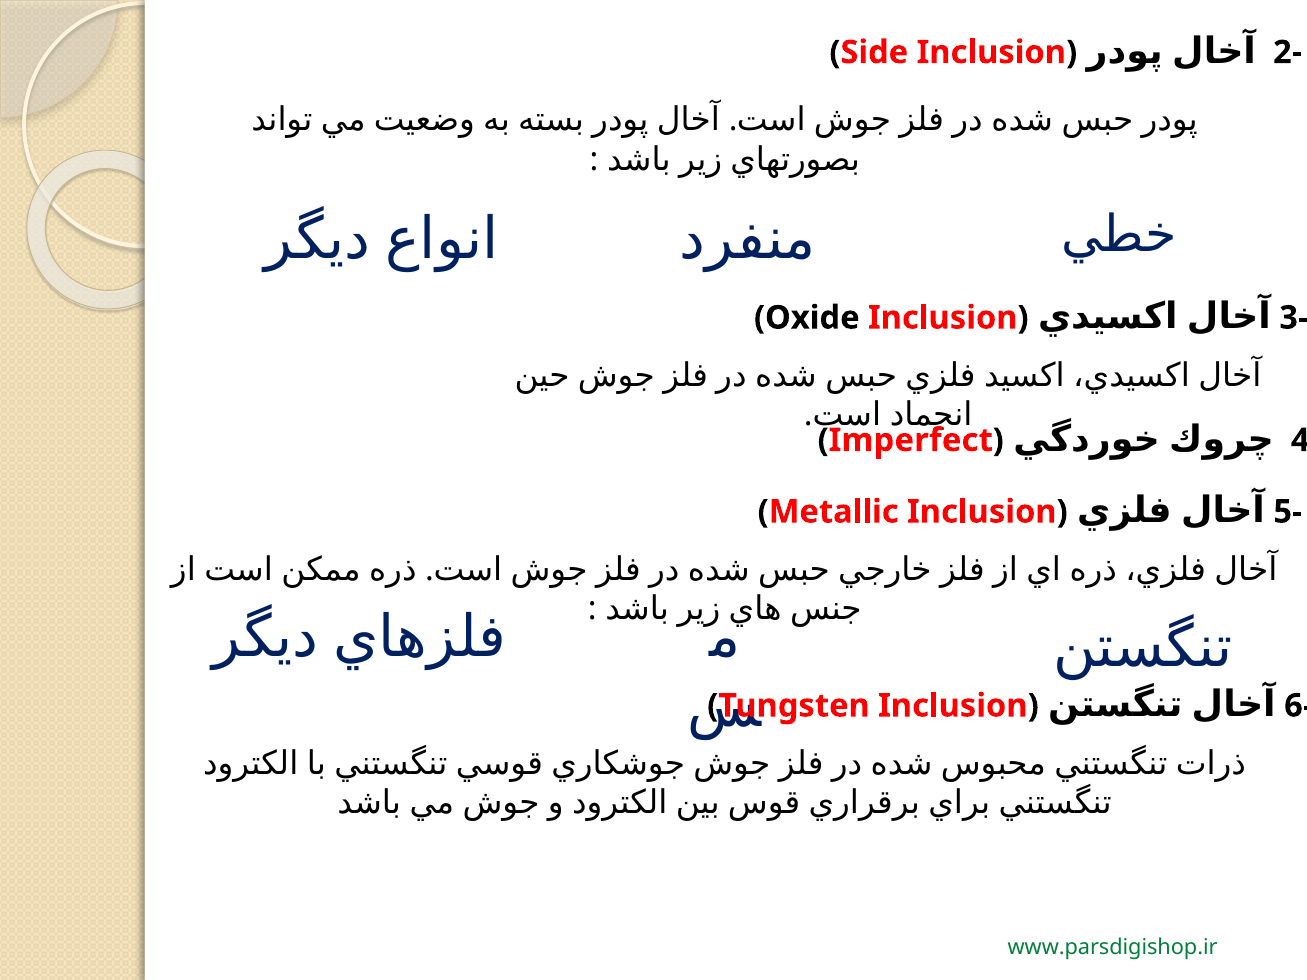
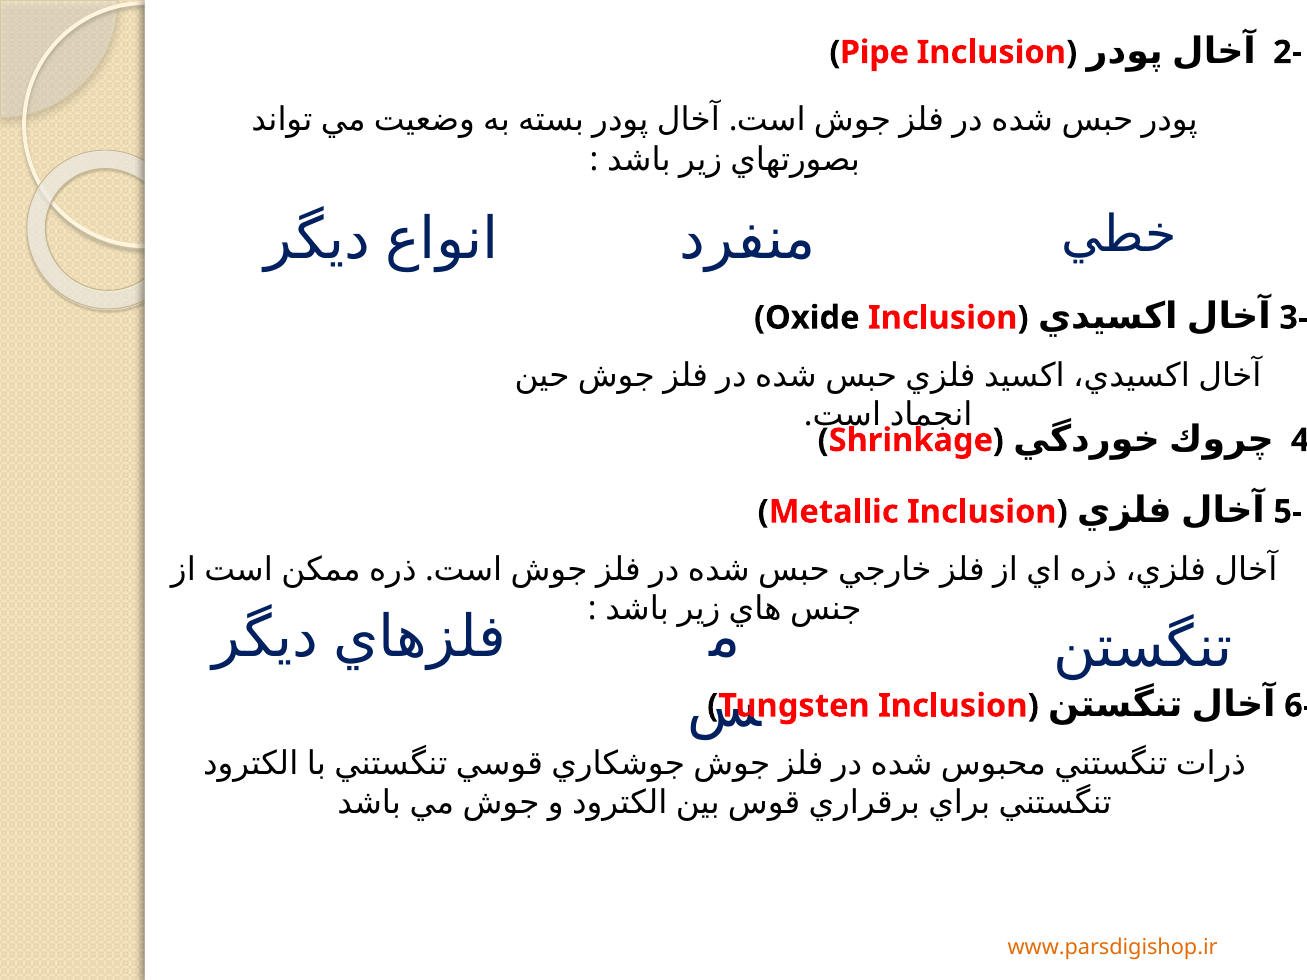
Side: Side -> Pipe (874, 52)
Imperfect: Imperfect -> Shrinkage (911, 440)
www.parsdigishop.ir colour: green -> orange (1113, 948)
